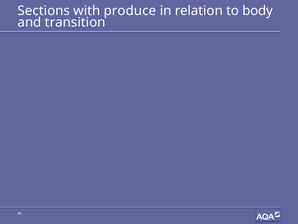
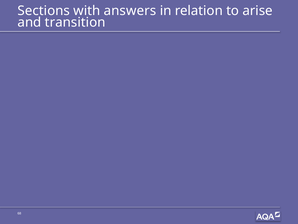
produce: produce -> answers (130, 11)
body: body -> arise (258, 11)
